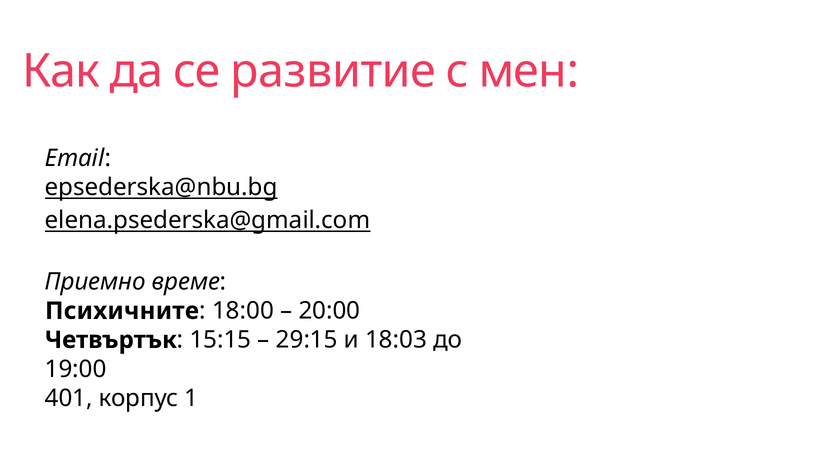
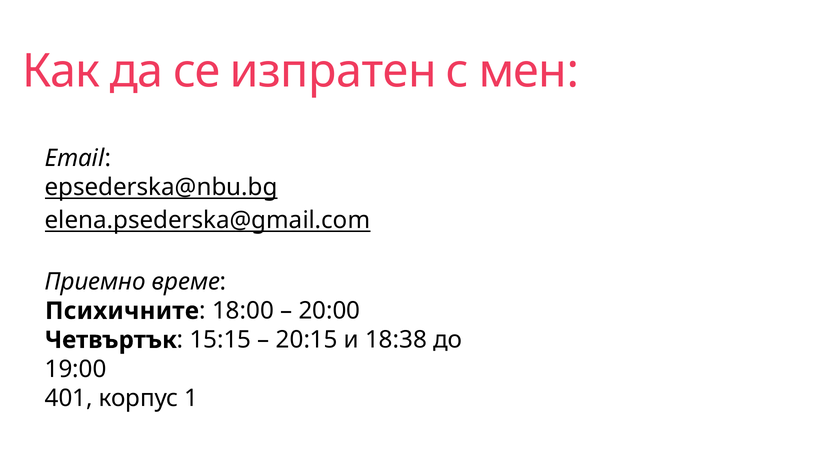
развитие: развитие -> изпратен (333, 71)
29:15: 29:15 -> 20:15 (307, 340)
18:03: 18:03 -> 18:38 (396, 340)
